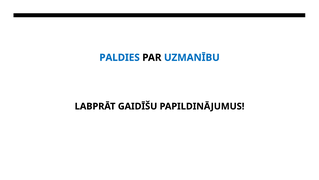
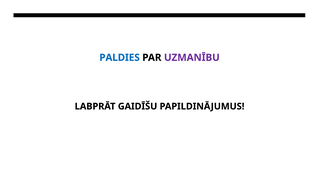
UZMANĪBU colour: blue -> purple (192, 57)
